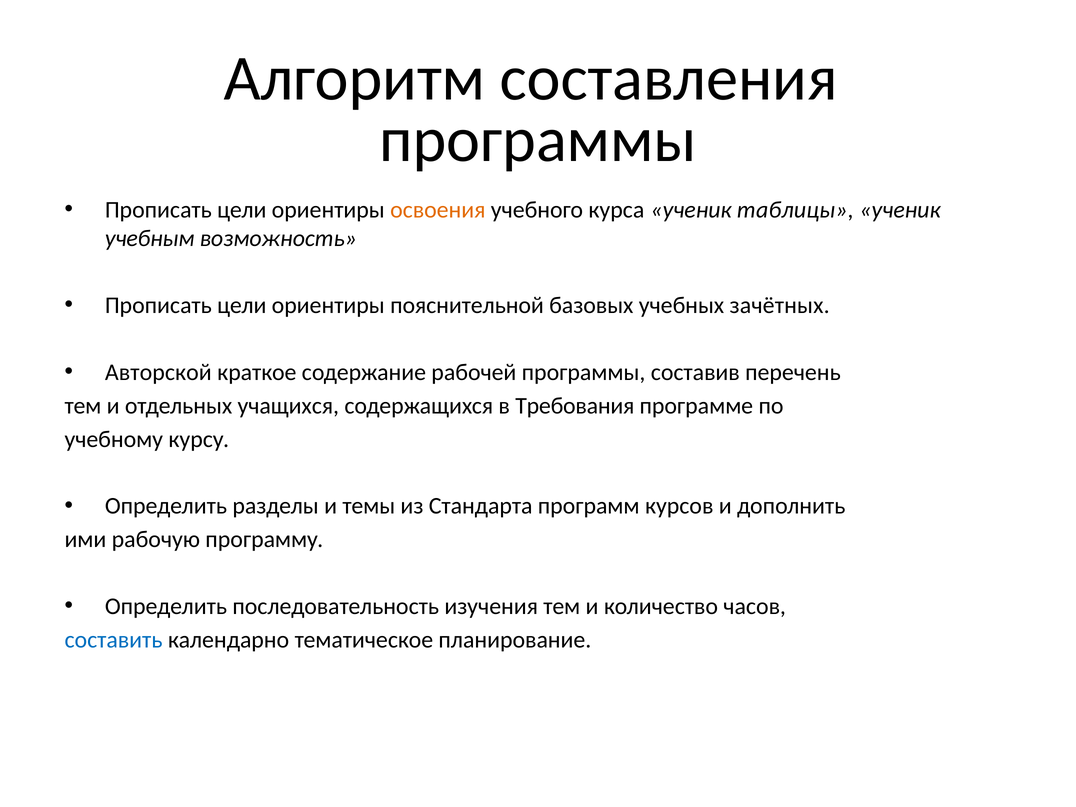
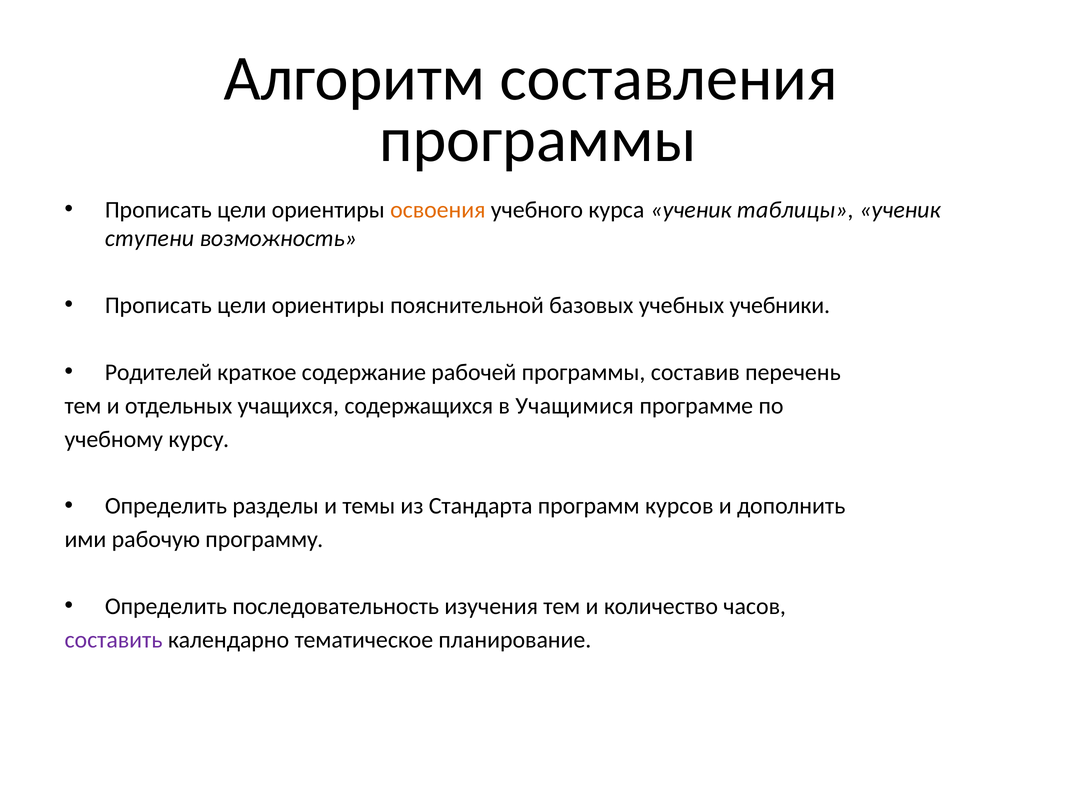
учебным: учебным -> ступени (149, 238)
зачётных: зачётных -> учебники (780, 305)
Авторской: Авторской -> Родителей (158, 372)
Требования: Требования -> Учащимися (575, 406)
составить colour: blue -> purple (114, 640)
